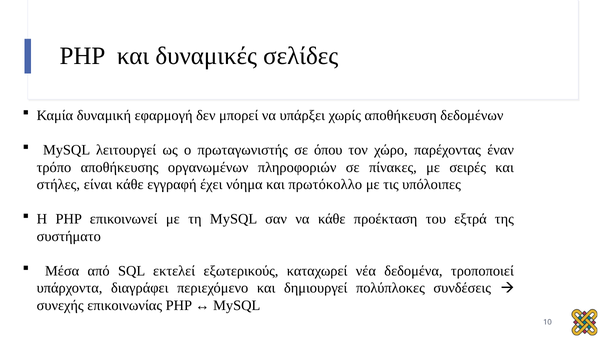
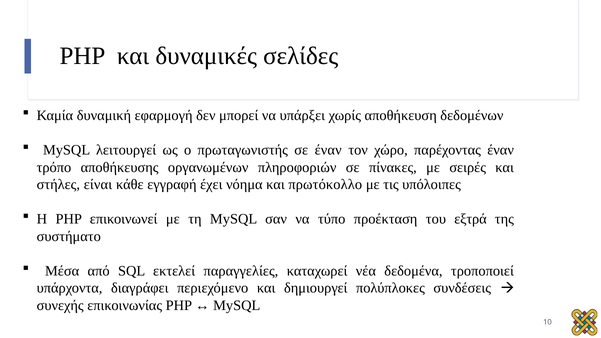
σε όπου: όπου -> έναν (328, 150)
να κάθε: κάθε -> τύπο (332, 219)
εξωτερικούς: εξωτερικούς -> παραγγελίες (241, 271)
